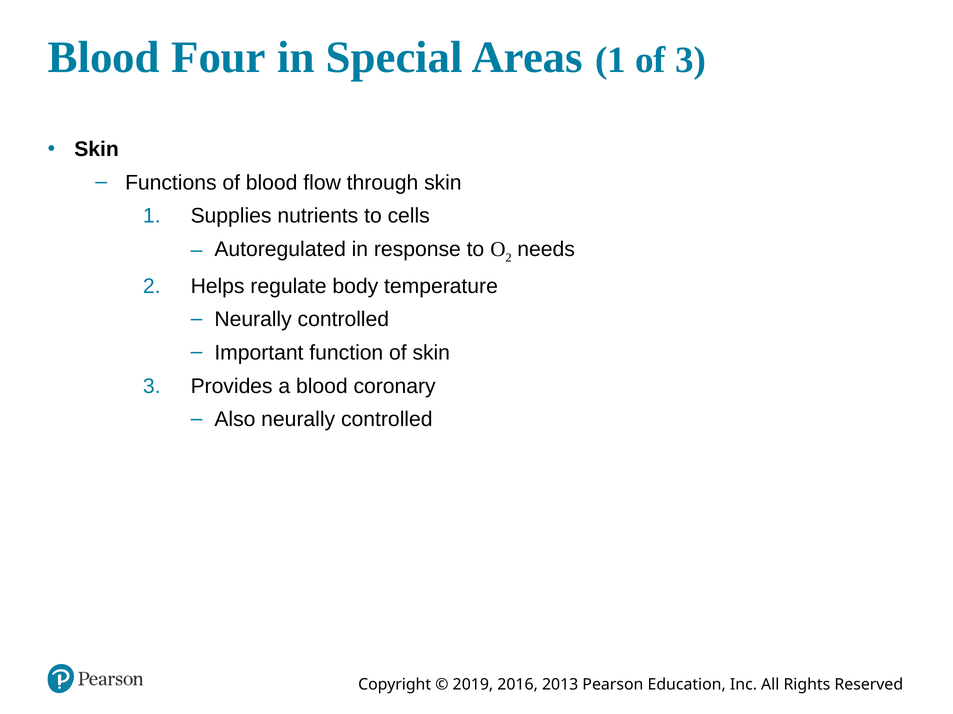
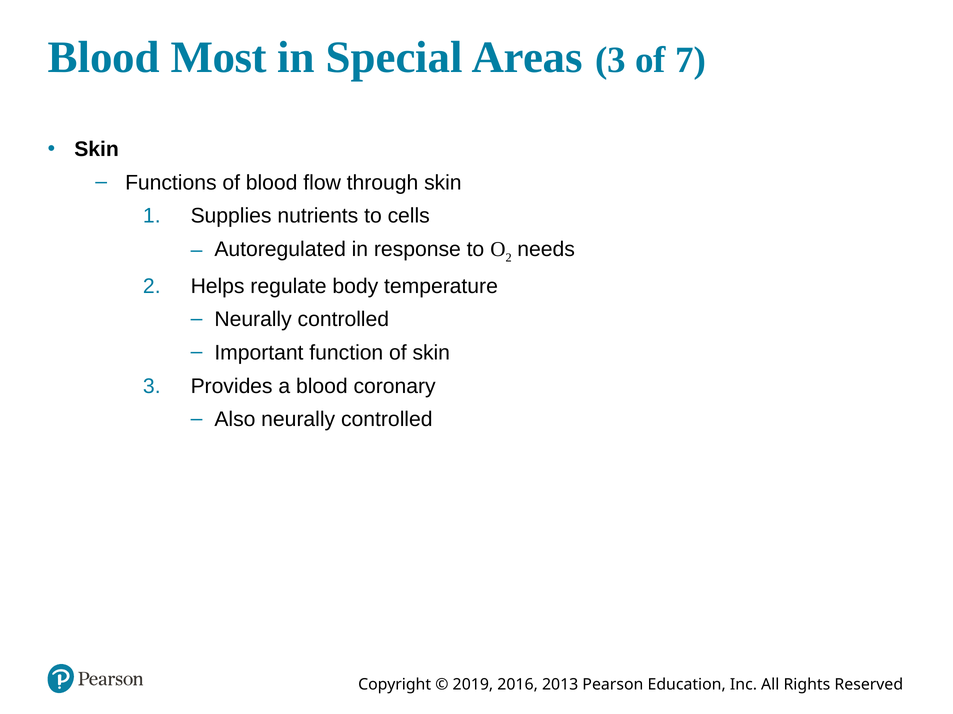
Four: Four -> Most (219, 57)
Areas 1: 1 -> 3 (610, 60)
of 3: 3 -> 7 (690, 60)
